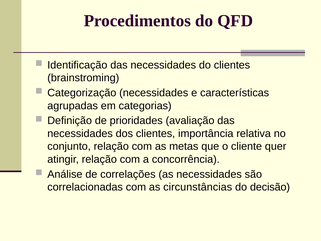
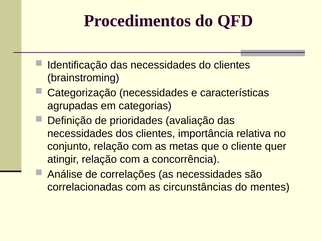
decisão: decisão -> mentes (270, 187)
